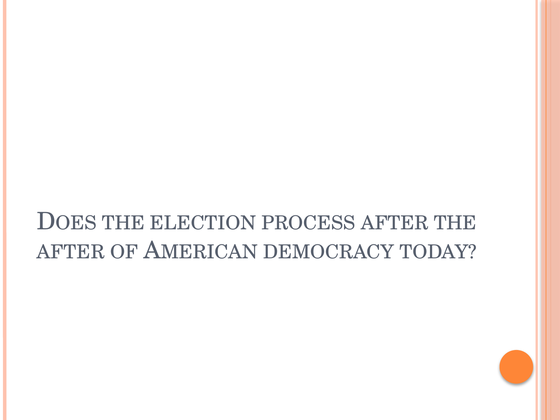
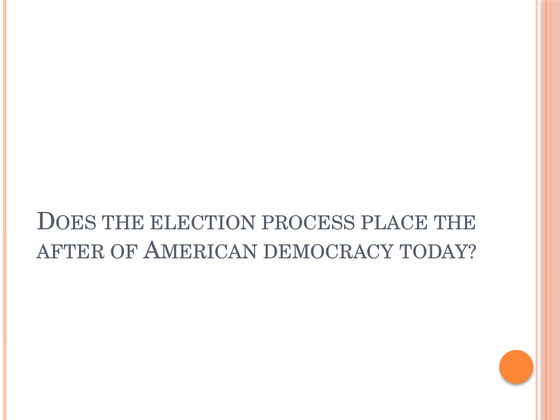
PROCESS AFTER: AFTER -> PLACE (395, 223)
